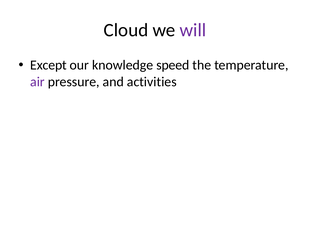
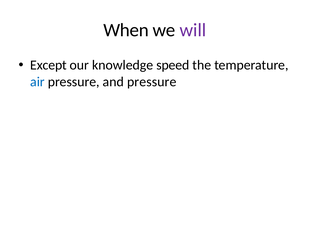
Cloud: Cloud -> When (126, 30)
air colour: purple -> blue (38, 82)
and activities: activities -> pressure (152, 82)
